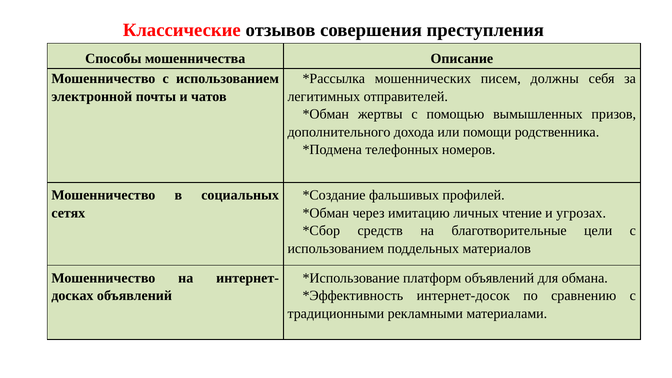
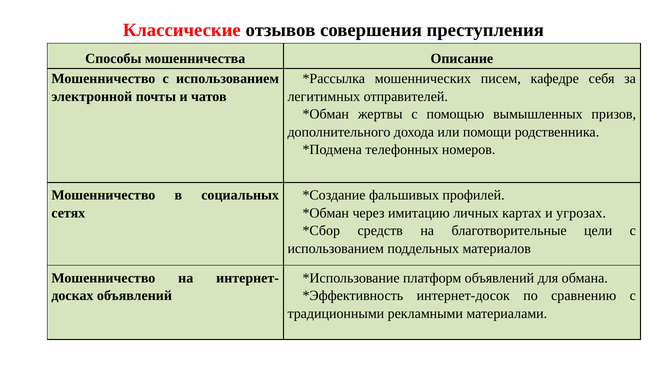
должны: должны -> кафедре (555, 79)
чтение: чтение -> картах (522, 213)
